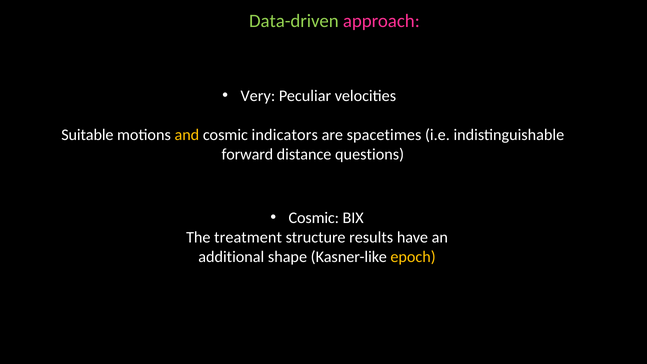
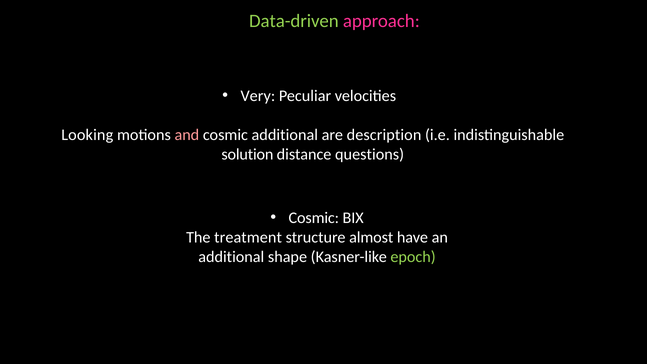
Suitable: Suitable -> Looking (87, 135)
and colour: yellow -> pink (187, 135)
cosmic indicators: indicators -> additional (285, 135)
spacetimes: spacetimes -> description (384, 135)
forward: forward -> solution (247, 154)
results: results -> almost (371, 237)
epoch colour: yellow -> light green (413, 257)
